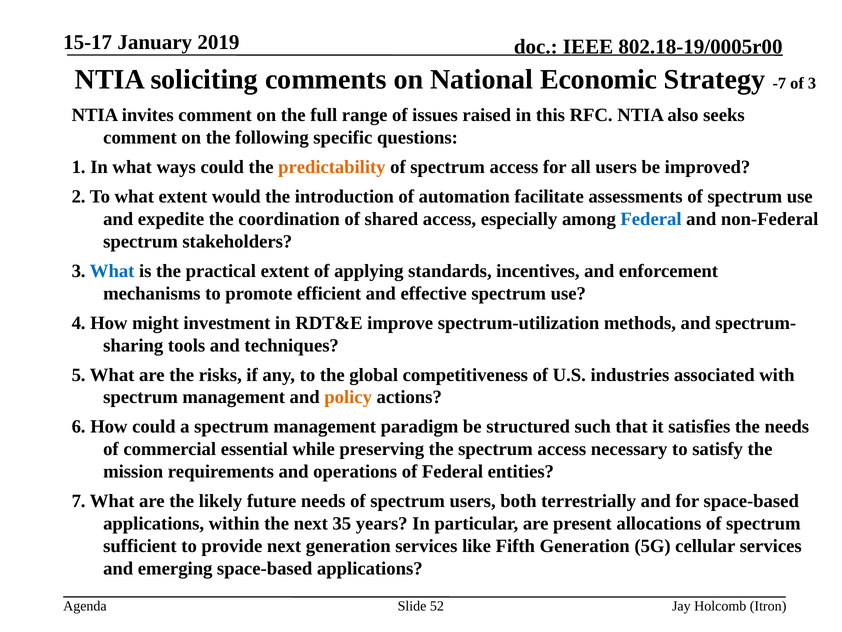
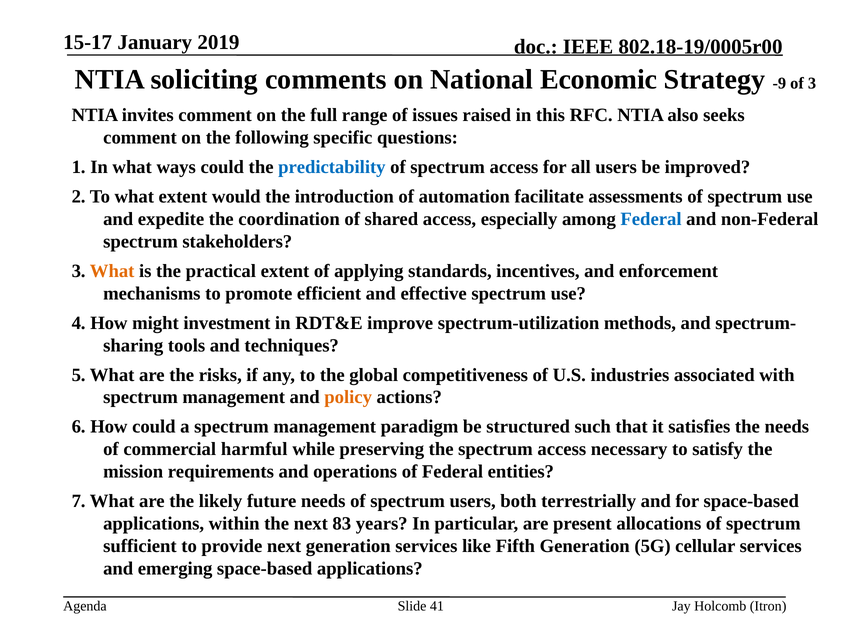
-7: -7 -> -9 (779, 83)
predictability colour: orange -> blue (332, 167)
What colour: blue -> orange (112, 271)
essential: essential -> harmful (254, 449)
35: 35 -> 83 (342, 523)
52: 52 -> 41 (437, 606)
